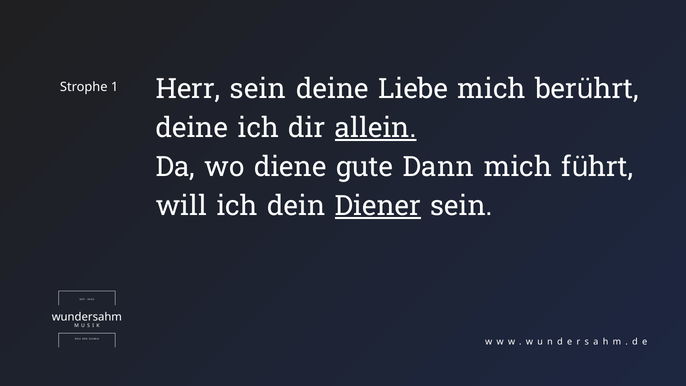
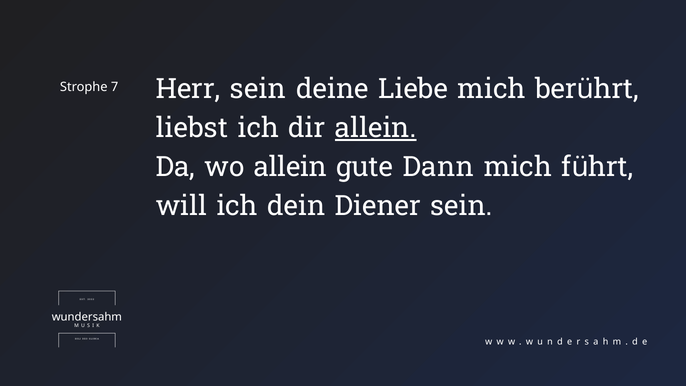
1: 1 -> 7 (115, 87)
deine: deine -> liebst (192, 128)
wo diene: diene -> allein (290, 167)
Diener underline: present -> none (378, 206)
